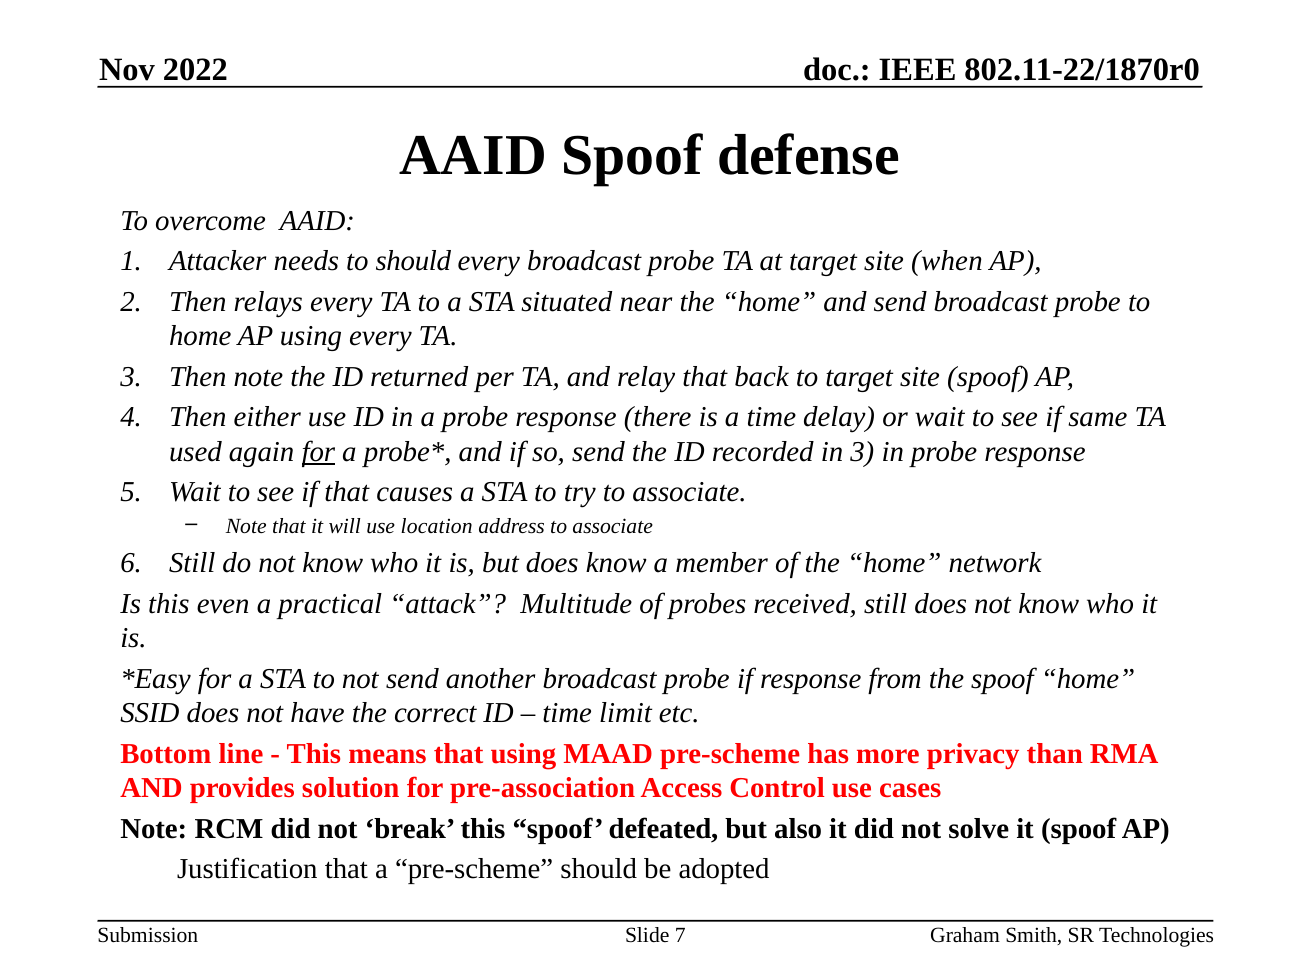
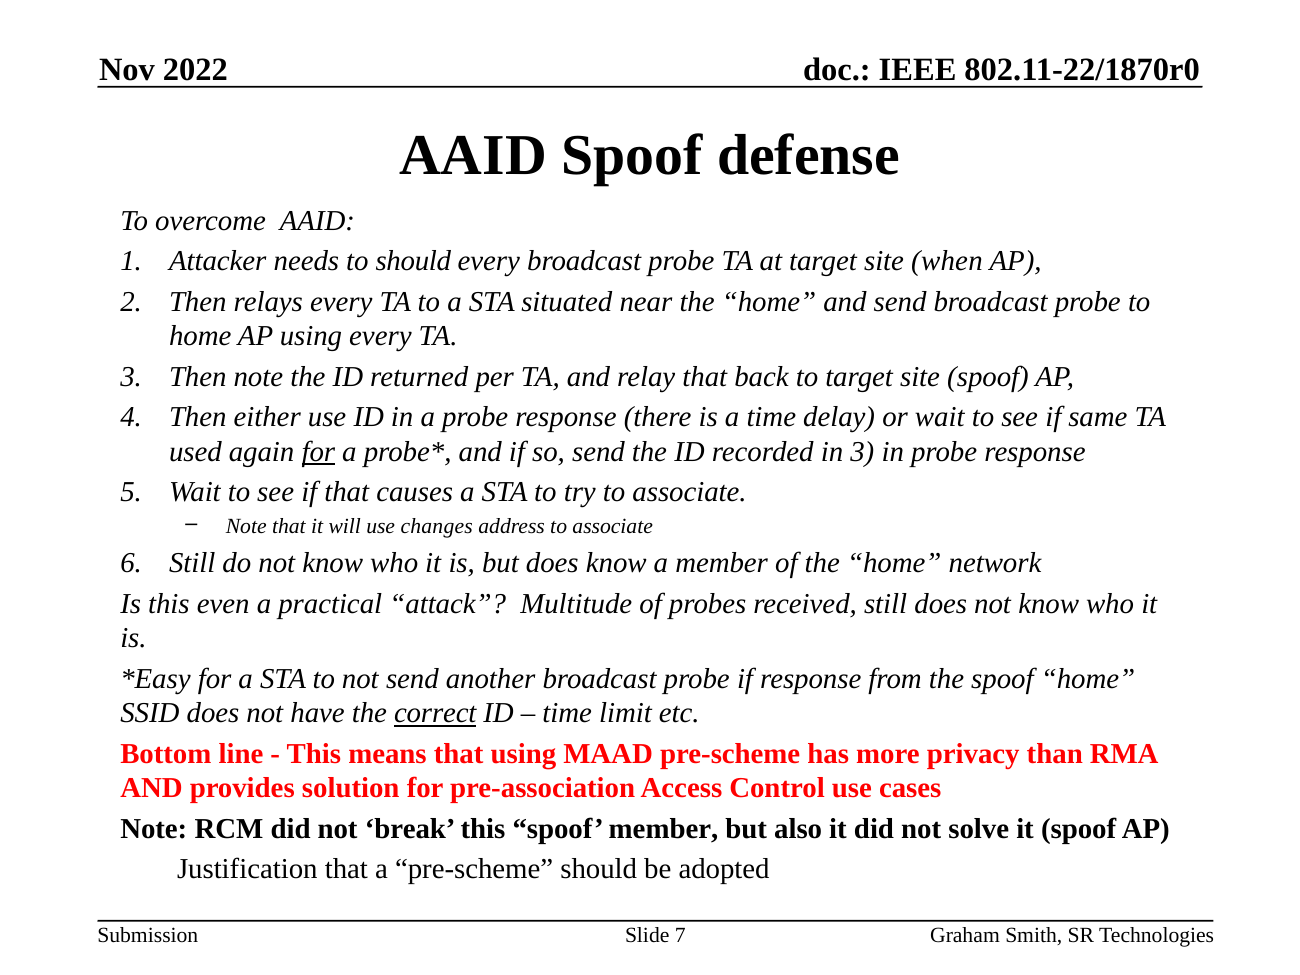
location: location -> changes (437, 527)
correct underline: none -> present (435, 713)
spoof defeated: defeated -> member (664, 829)
